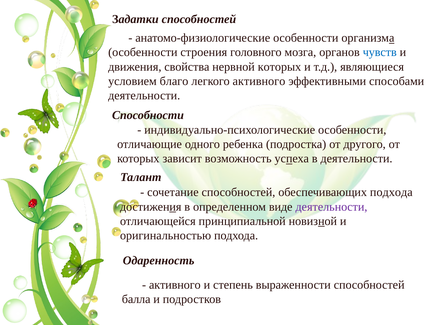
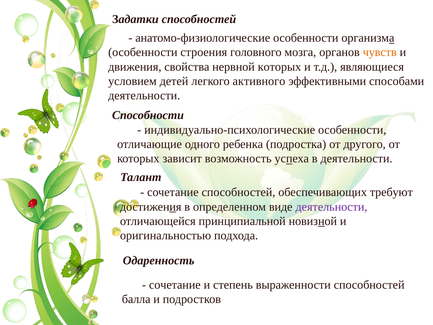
чувств colour: blue -> orange (380, 52)
благо: благо -> детей (174, 81)
обеспечивающих подхода: подхода -> требуют (391, 192)
активного: активного -> сочетание (175, 285)
